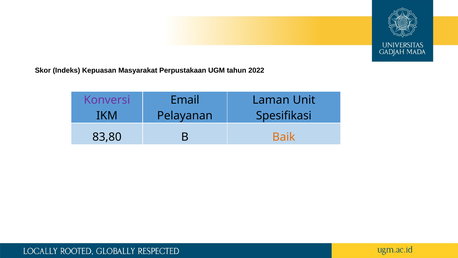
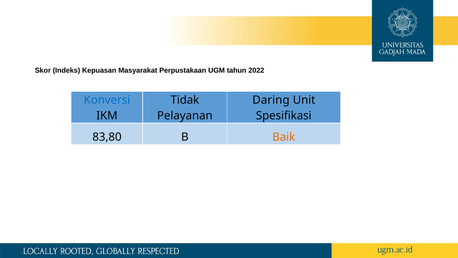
Konversi colour: purple -> blue (107, 100)
Email: Email -> Tidak (185, 100)
Laman: Laman -> Daring (271, 100)
